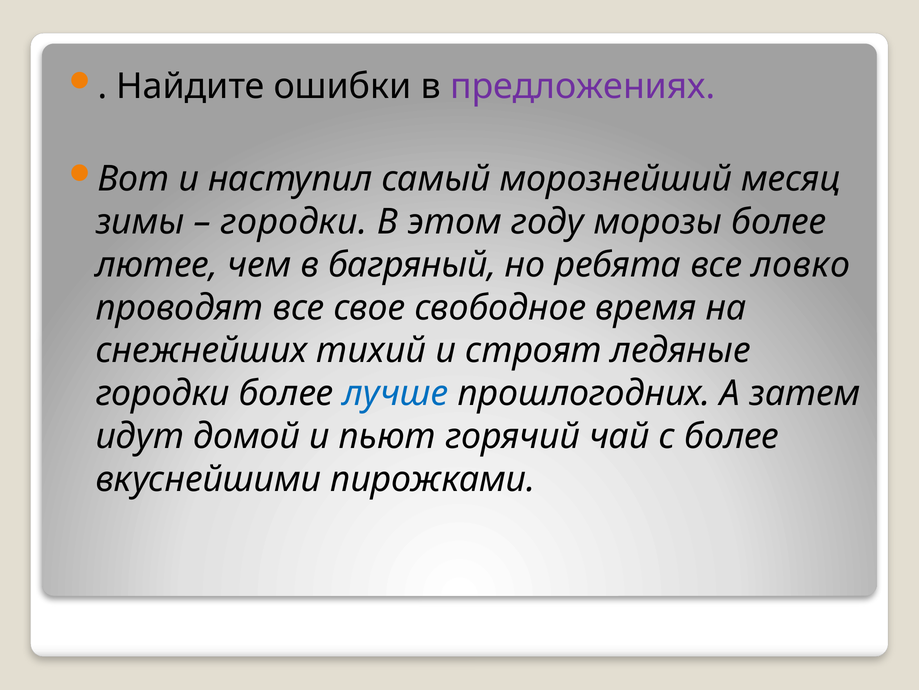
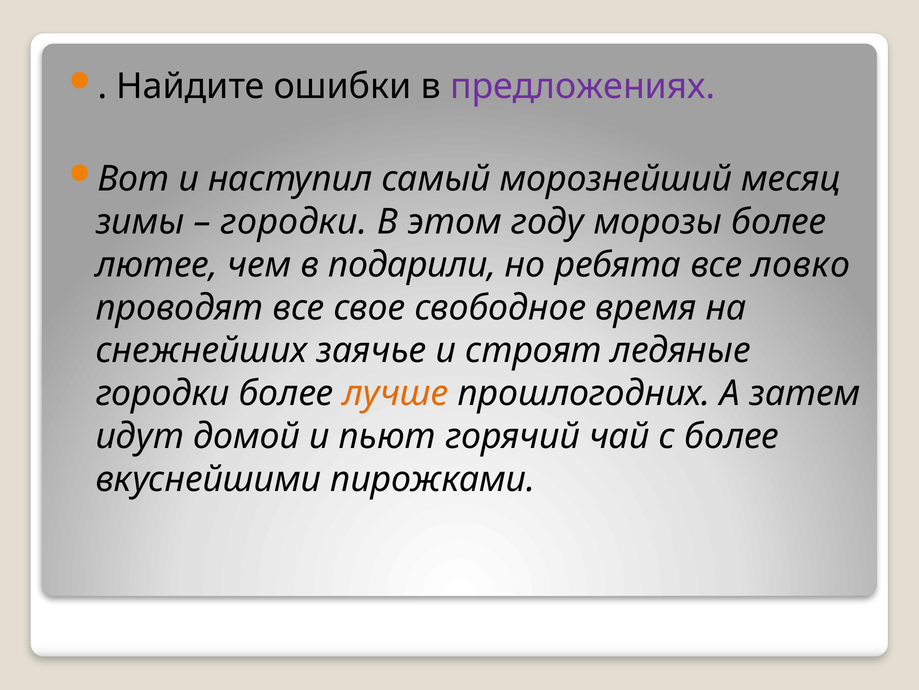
багряный: багряный -> подарили (412, 264)
тихий: тихий -> заячье (371, 350)
лучше colour: blue -> orange (395, 393)
